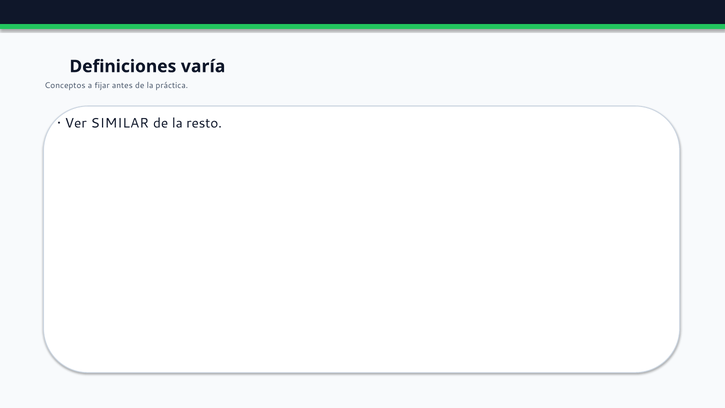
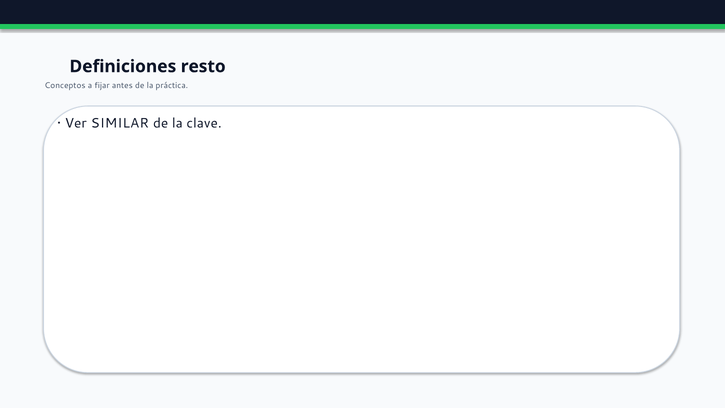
varía: varía -> resto (203, 66)
resto: resto -> clave (204, 123)
